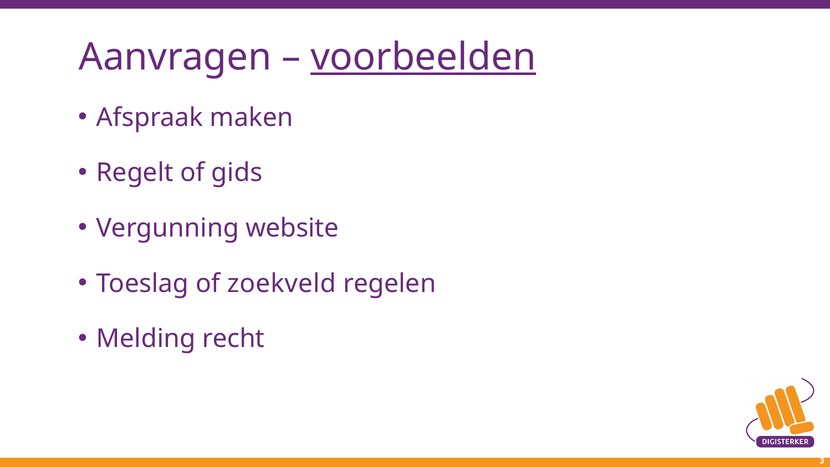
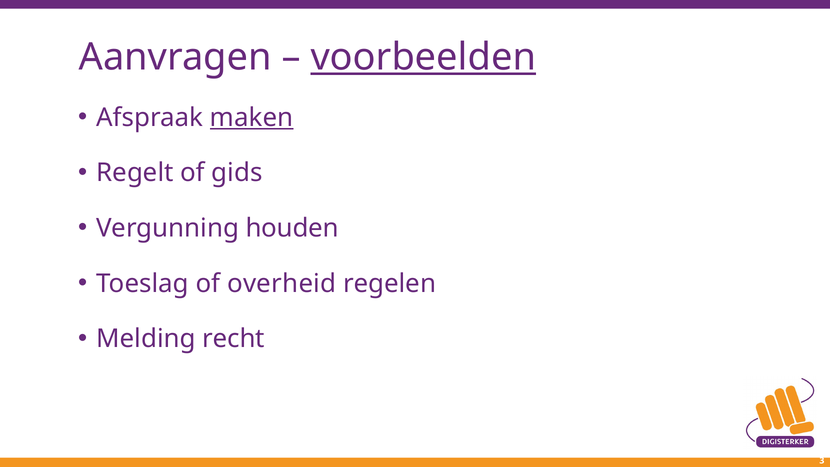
maken underline: none -> present (252, 117)
website: website -> houden (292, 228)
zoekveld: zoekveld -> overheid (282, 284)
